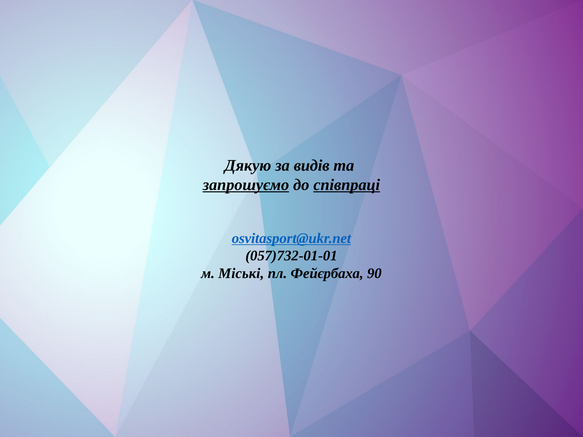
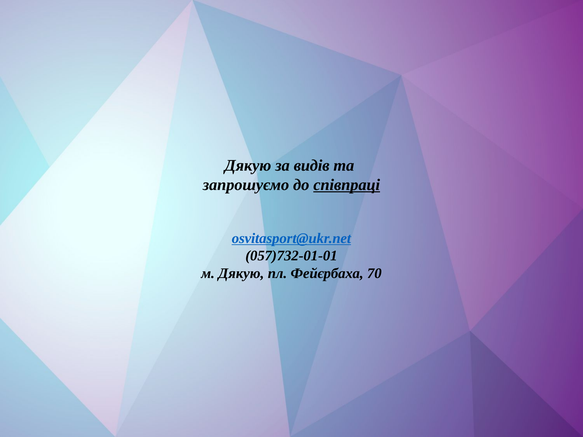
запрошуємо underline: present -> none (246, 185)
м Міські: Міські -> Дякую (241, 273)
90: 90 -> 70 (374, 273)
